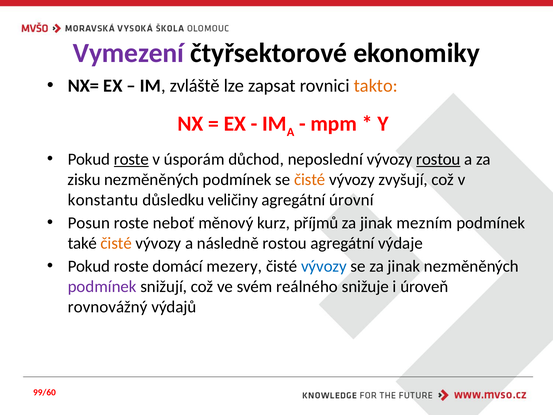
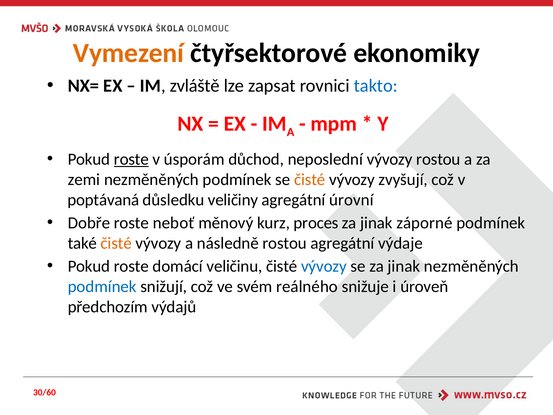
Vymezení colour: purple -> orange (128, 53)
takto colour: orange -> blue (376, 86)
rostou underline: present -> none (438, 159)
zisku: zisku -> zemi (84, 179)
konstantu: konstantu -> poptávaná (103, 200)
Posun: Posun -> Dobře (89, 223)
příjmů: příjmů -> proces (316, 223)
mezním: mezním -> záporné (424, 223)
mezery: mezery -> veličinu (234, 266)
podmínek colour: purple -> blue (102, 286)
rovnovážný: rovnovážný -> předchozím (108, 307)
99/60: 99/60 -> 30/60 (44, 392)
